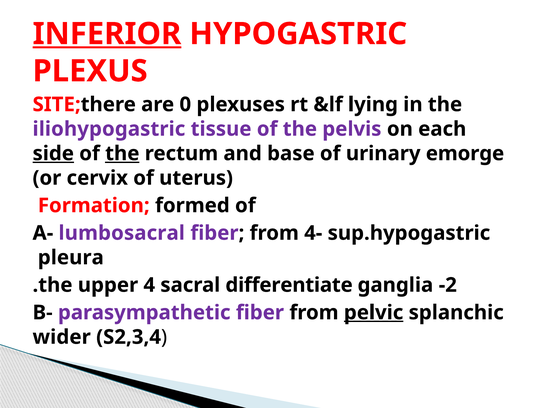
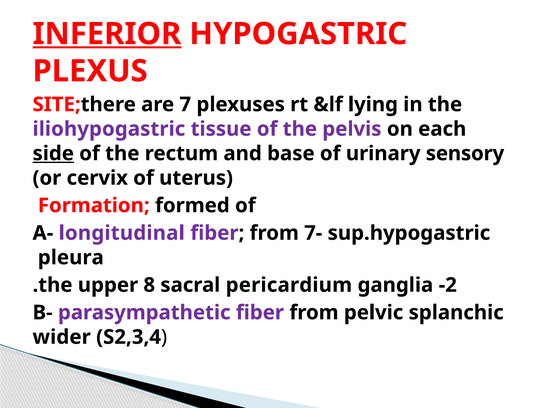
0: 0 -> 7 (185, 104)
the underline: present -> none (122, 153)
emorge: emorge -> sensory (465, 153)
lumbosacral: lumbosacral -> longitudinal (122, 233)
4-: 4- -> 7- (313, 233)
4: 4 -> 8 (149, 285)
differentiate: differentiate -> pericardium (289, 285)
pelvic underline: present -> none (374, 313)
